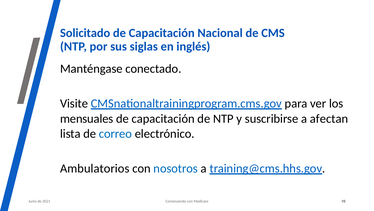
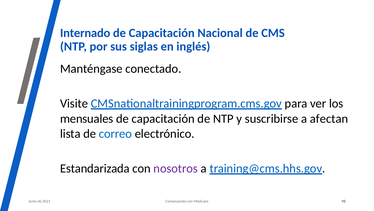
Solicitado: Solicitado -> Internado (85, 33)
Ambulatorios: Ambulatorios -> Estandarizada (95, 168)
nosotros colour: blue -> purple (176, 168)
